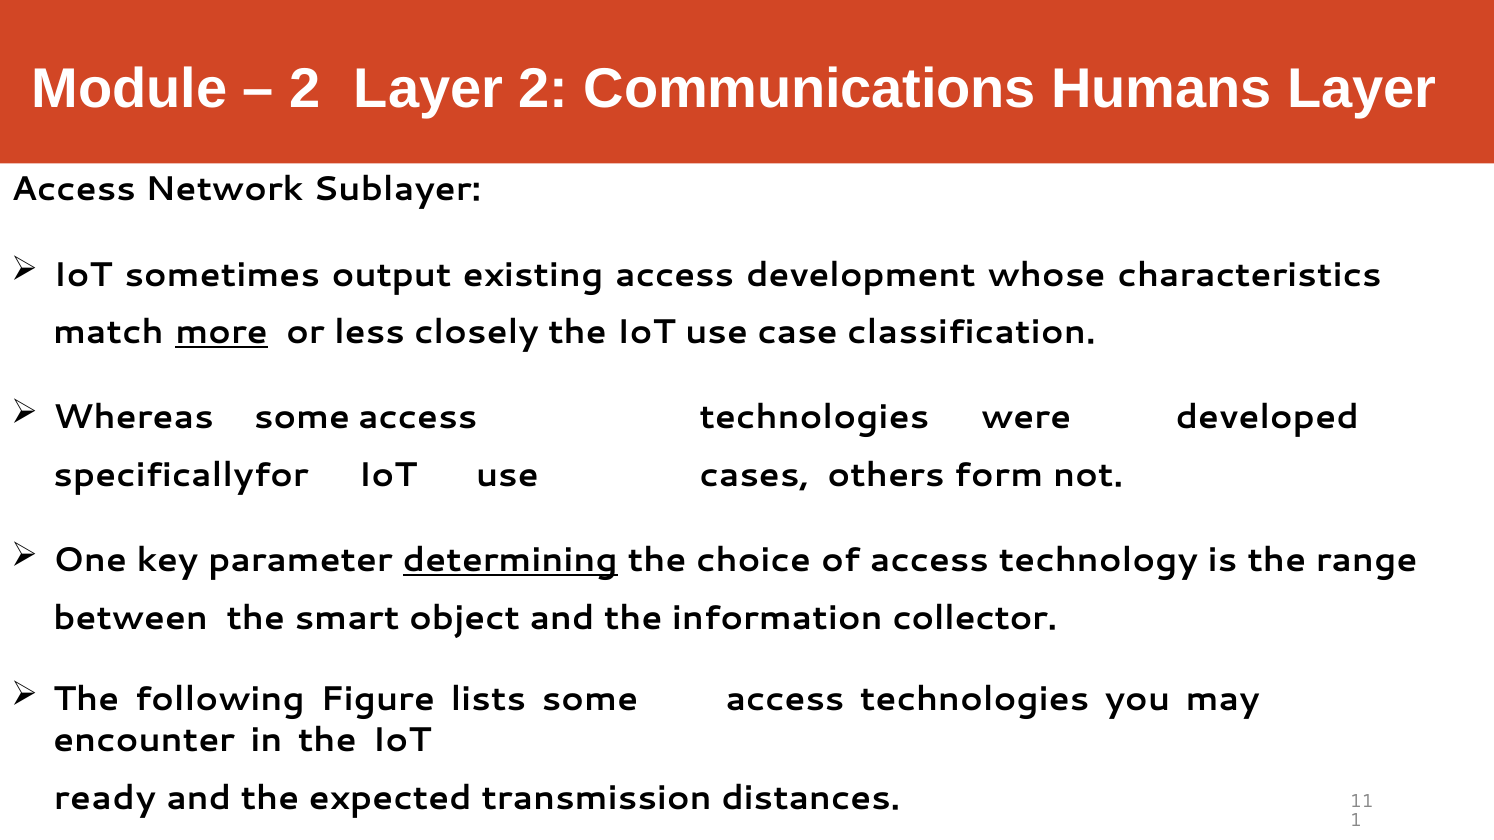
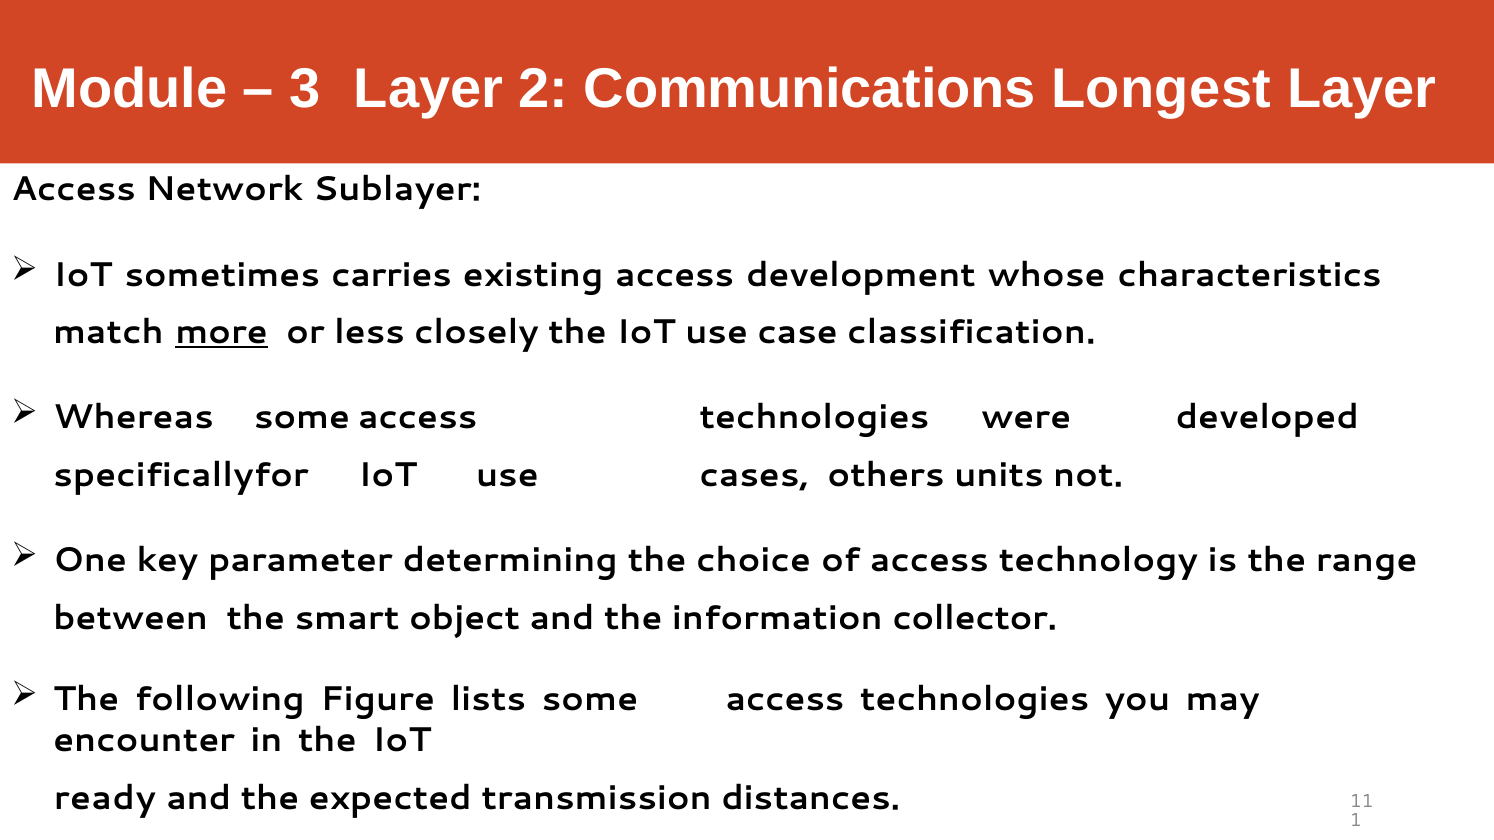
2: 2 -> 3 (305, 89)
Humans: Humans -> Longest (1161, 89)
output: output -> carries (392, 275)
form: form -> units (999, 475)
determining underline: present -> none (510, 561)
